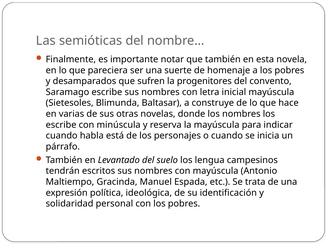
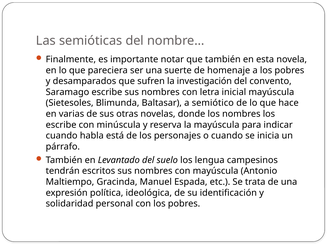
progenitores: progenitores -> investigación (204, 81)
construye: construye -> semiótico (213, 103)
